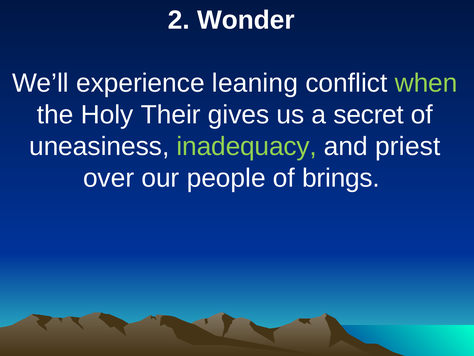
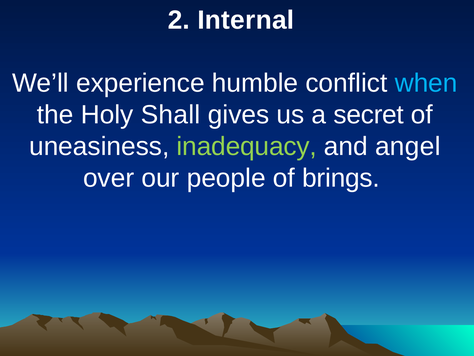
Wonder: Wonder -> Internal (246, 20)
leaning: leaning -> humble (255, 83)
when colour: light green -> light blue (426, 83)
Their: Their -> Shall (171, 115)
priest: priest -> angel (408, 146)
